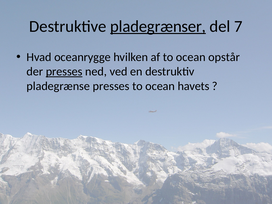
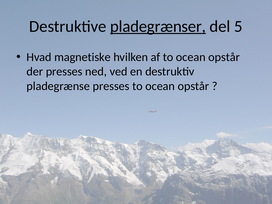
7: 7 -> 5 (238, 26)
oceanrygge: oceanrygge -> magnetiske (82, 57)
presses underline: present -> none (64, 72)
havets: havets -> opstår (193, 86)
